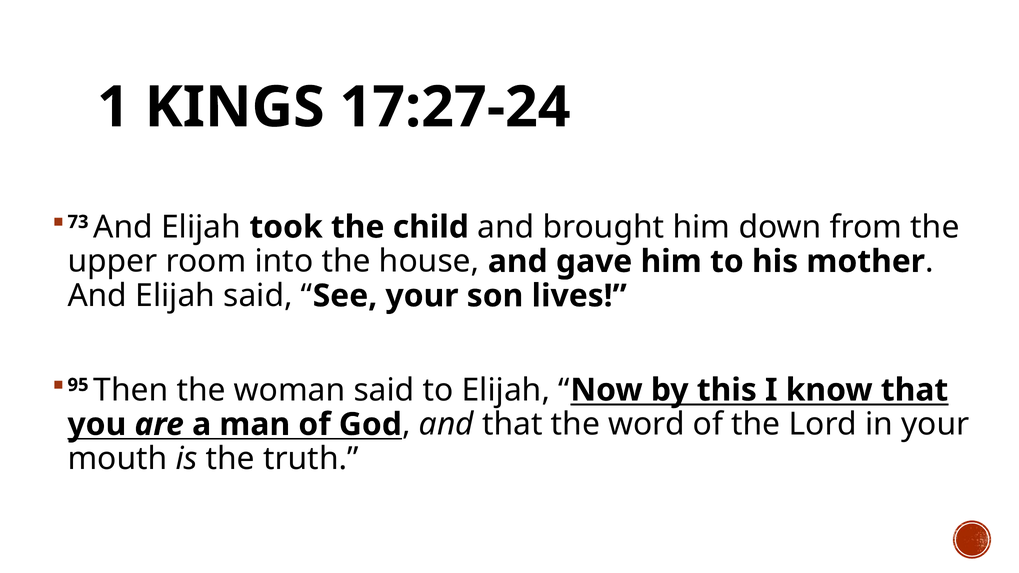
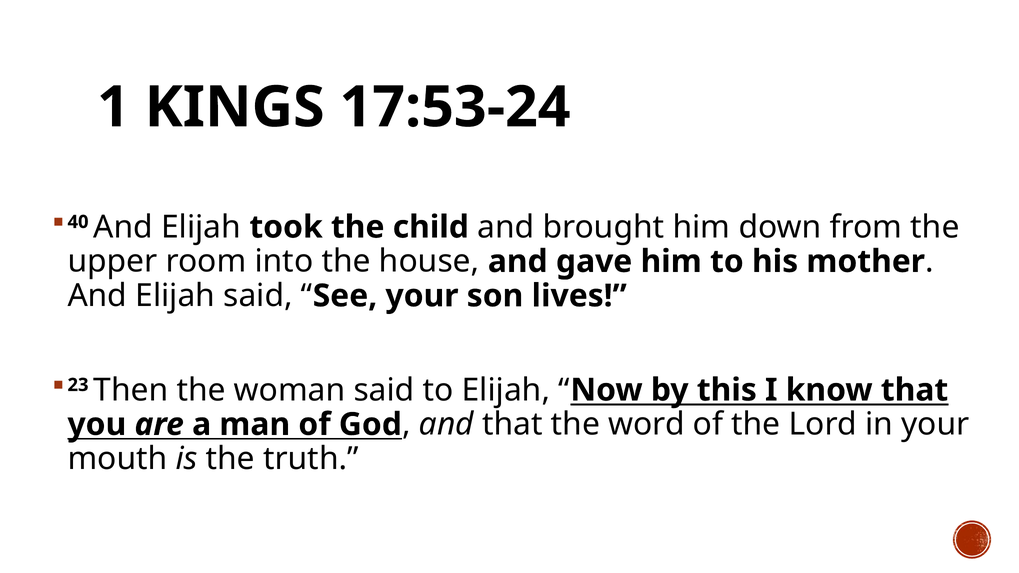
17:27-24: 17:27-24 -> 17:53-24 (455, 107)
73: 73 -> 40 (78, 222)
95: 95 -> 23 (78, 385)
